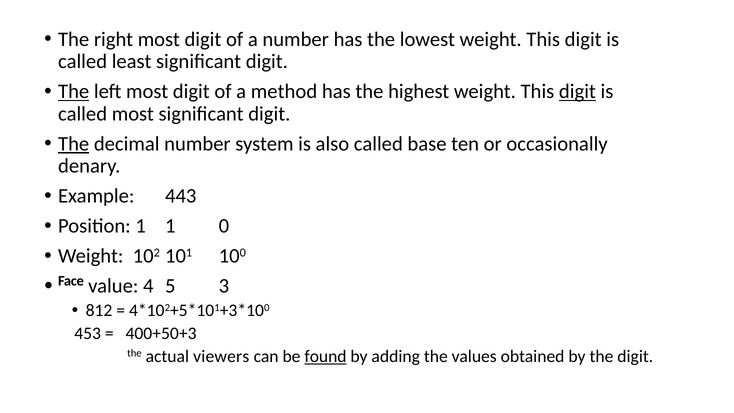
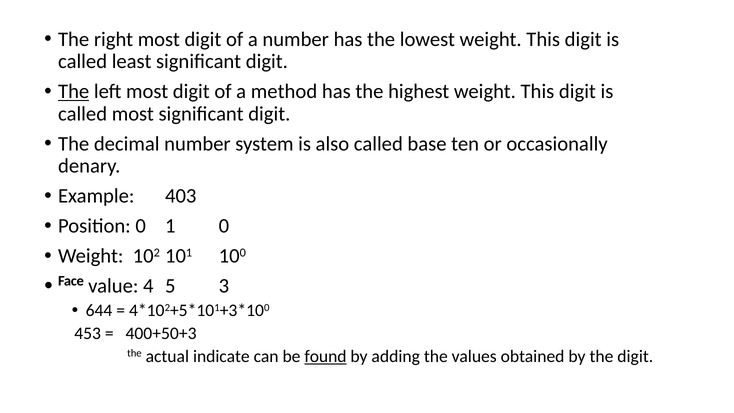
digit underline: present -> none (577, 91)
The underline: present -> none (74, 144)
443: 443 -> 403 (181, 196)
Position 1: 1 -> 0 (141, 226)
812: 812 -> 644 (99, 311)
viewers: viewers -> indicate (221, 356)
